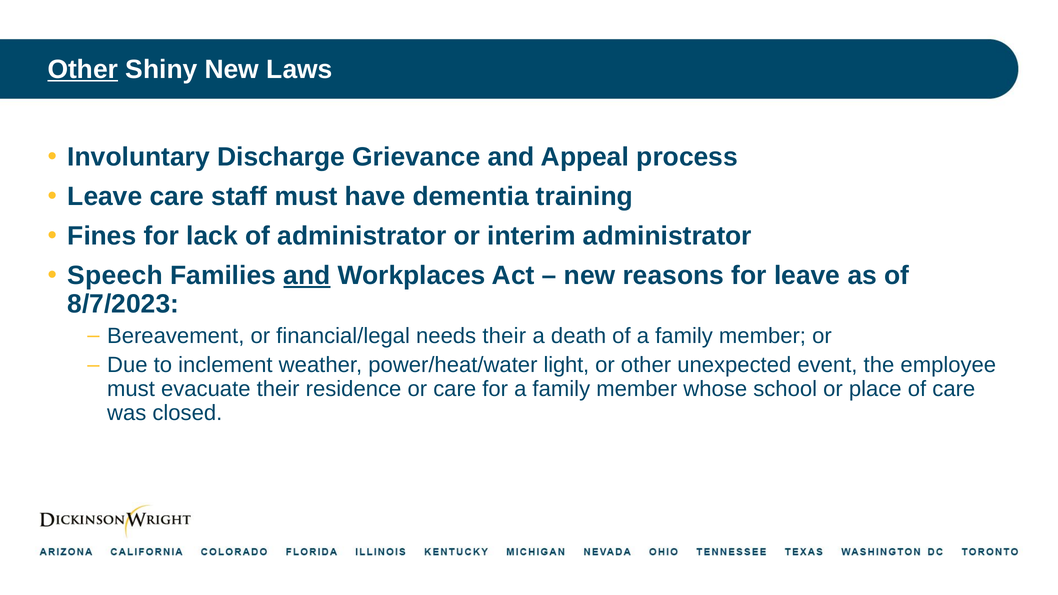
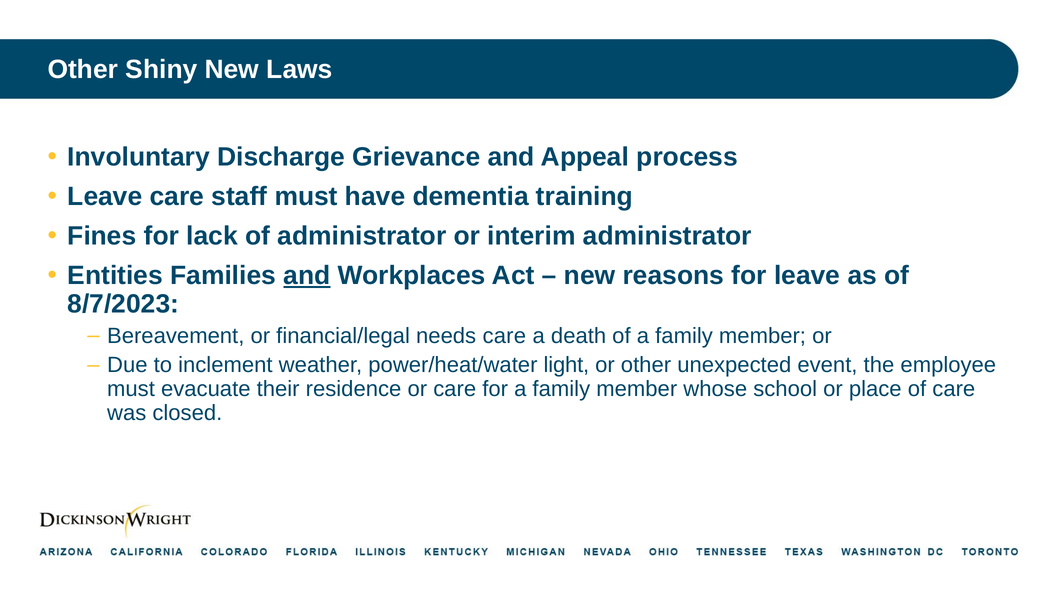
Other underline: present -> none (83, 69)
Speech: Speech -> Entities (115, 276)
needs their: their -> care (504, 336)
